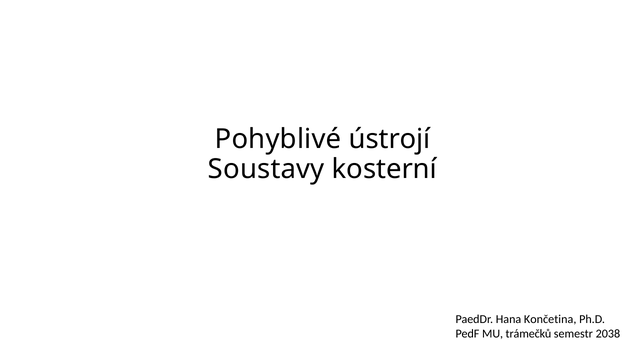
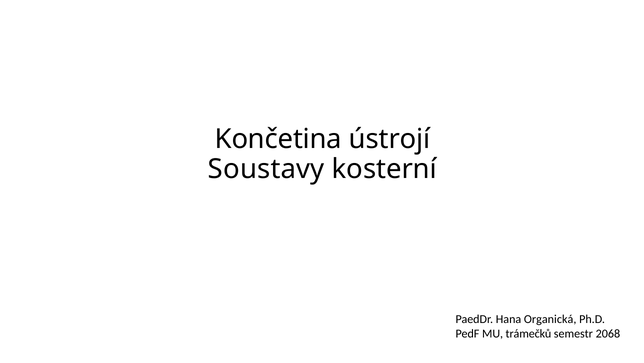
Pohyblivé: Pohyblivé -> Končetina (278, 139)
Končetina: Končetina -> Organická (550, 319)
2038: 2038 -> 2068 (608, 333)
